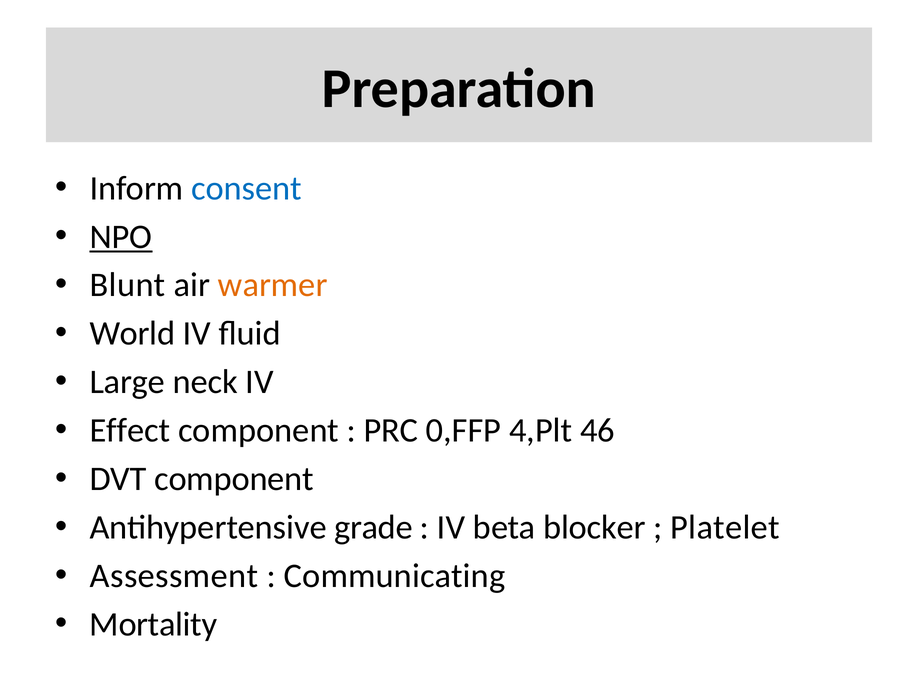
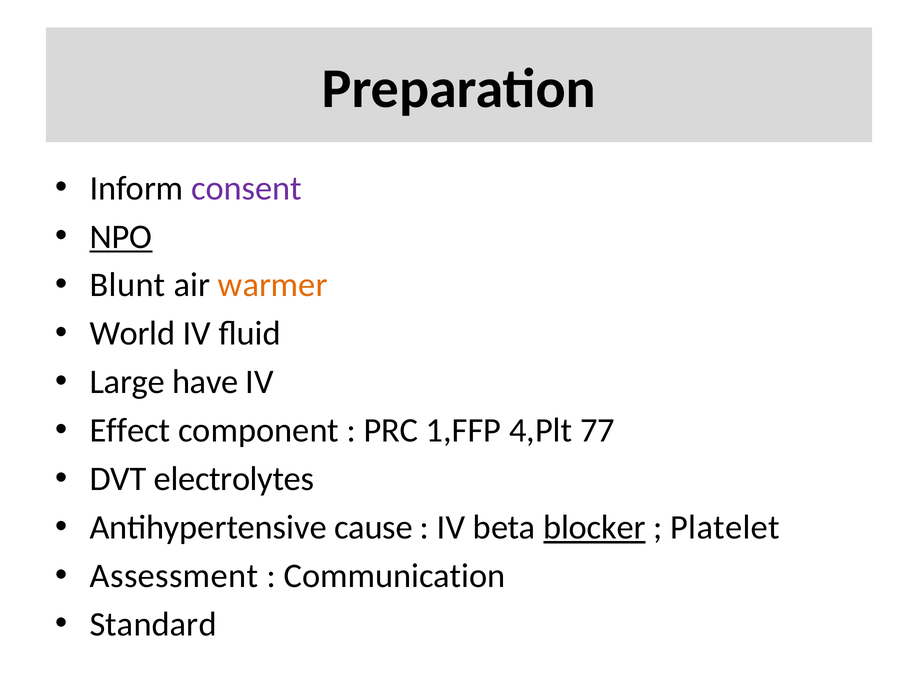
consent colour: blue -> purple (246, 188)
neck: neck -> have (205, 382)
0,FFP: 0,FFP -> 1,FFP (464, 431)
46: 46 -> 77 (597, 431)
DVT component: component -> electrolytes (234, 479)
grade: grade -> cause (373, 528)
blocker underline: none -> present (594, 528)
Communicating: Communicating -> Communication (395, 576)
Mortality: Mortality -> Standard (153, 625)
